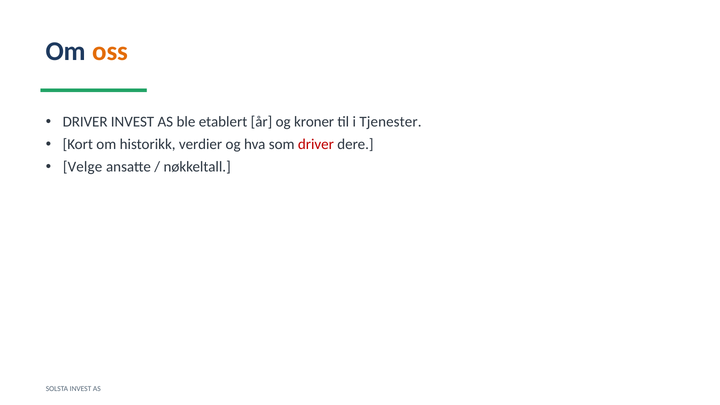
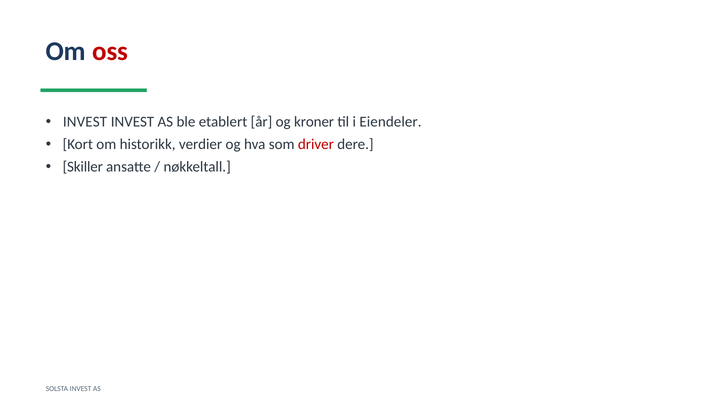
oss colour: orange -> red (110, 51)
DRIVER: DRIVER -> INVEST (85, 122)
Tjenester: Tjenester -> Eiendeler (390, 122)
Velge: Velge -> Skiller (83, 167)
